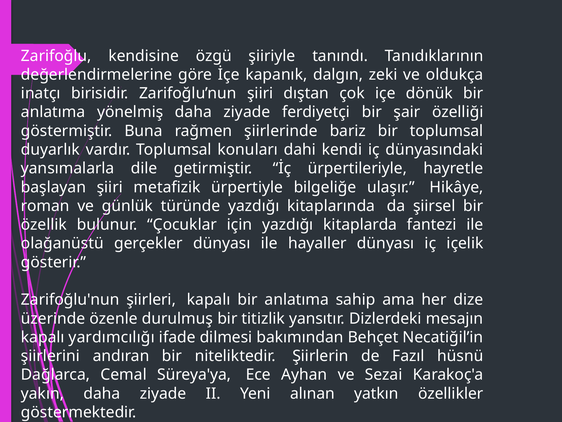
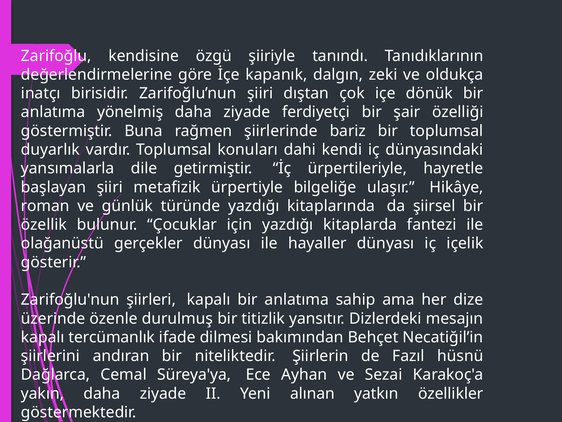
yardımcılığı: yardımcılığı -> tercümanlık (112, 337)
